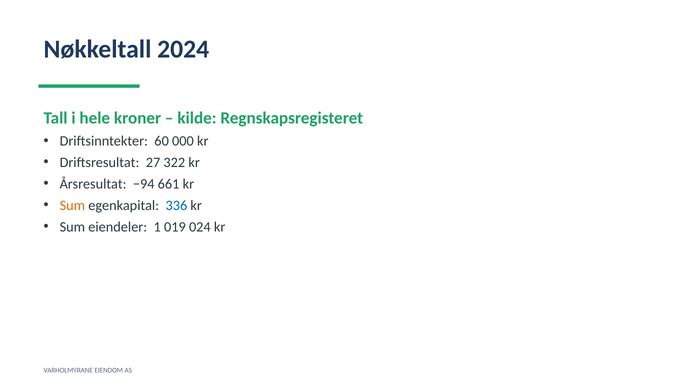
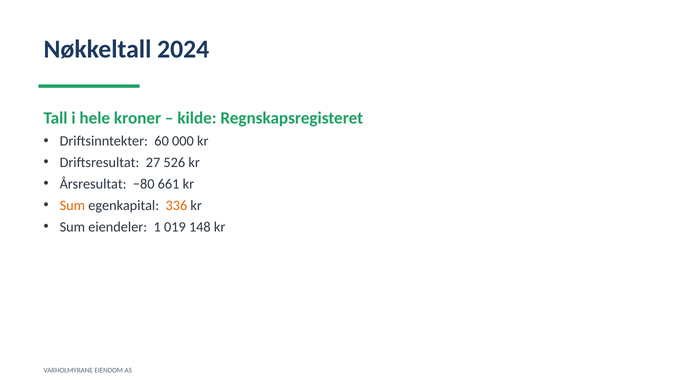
322: 322 -> 526 (174, 162)
−94: −94 -> −80 (144, 184)
336 colour: blue -> orange (176, 205)
024: 024 -> 148 (200, 227)
